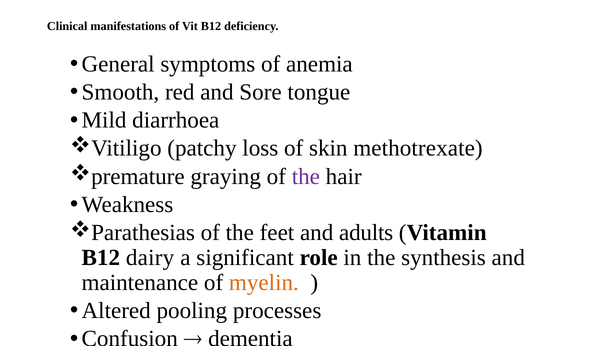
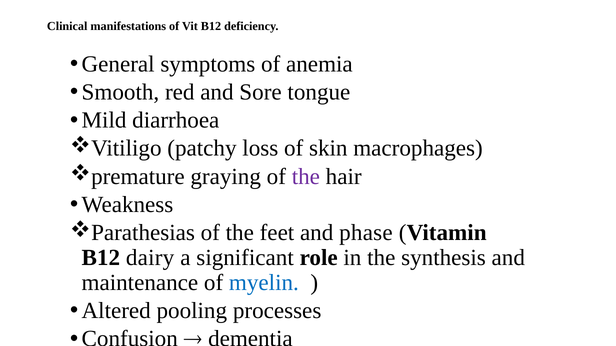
methotrexate: methotrexate -> macrophages (418, 149)
adults: adults -> phase (366, 233)
myelin colour: orange -> blue (264, 283)
